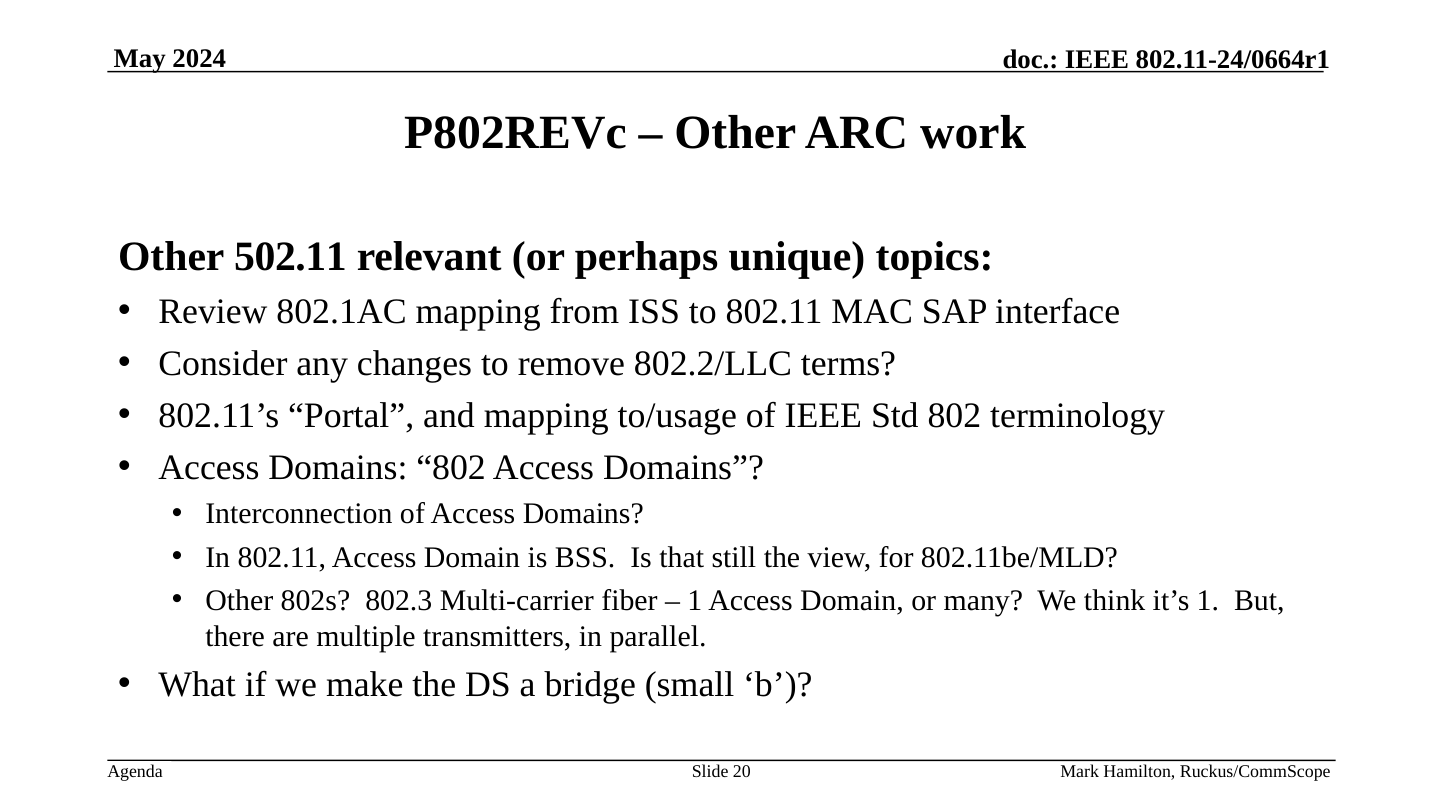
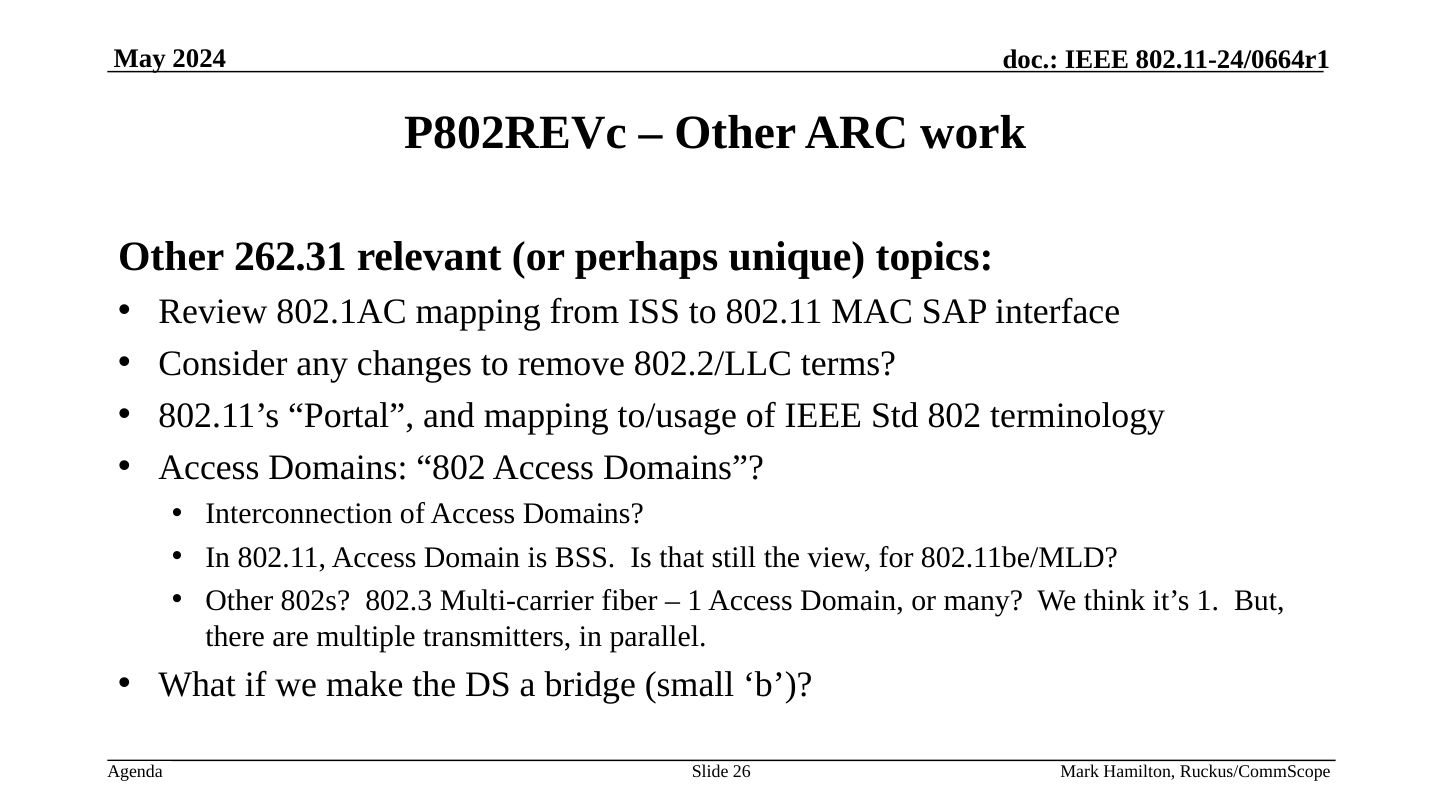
502.11: 502.11 -> 262.31 (290, 257)
20: 20 -> 26 (742, 772)
